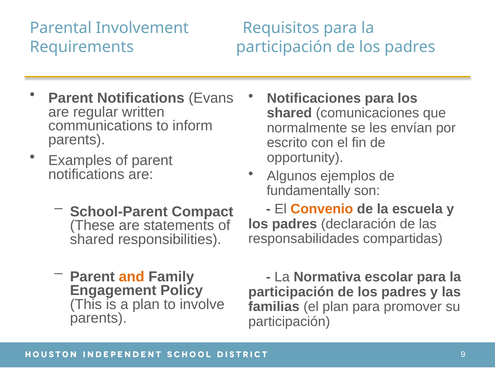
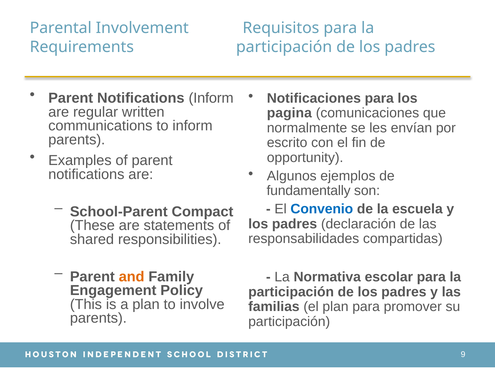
Notifications Evans: Evans -> Inform (211, 98)
shared: shared -> pagina (289, 113)
Convenio colour: orange -> blue (322, 209)
